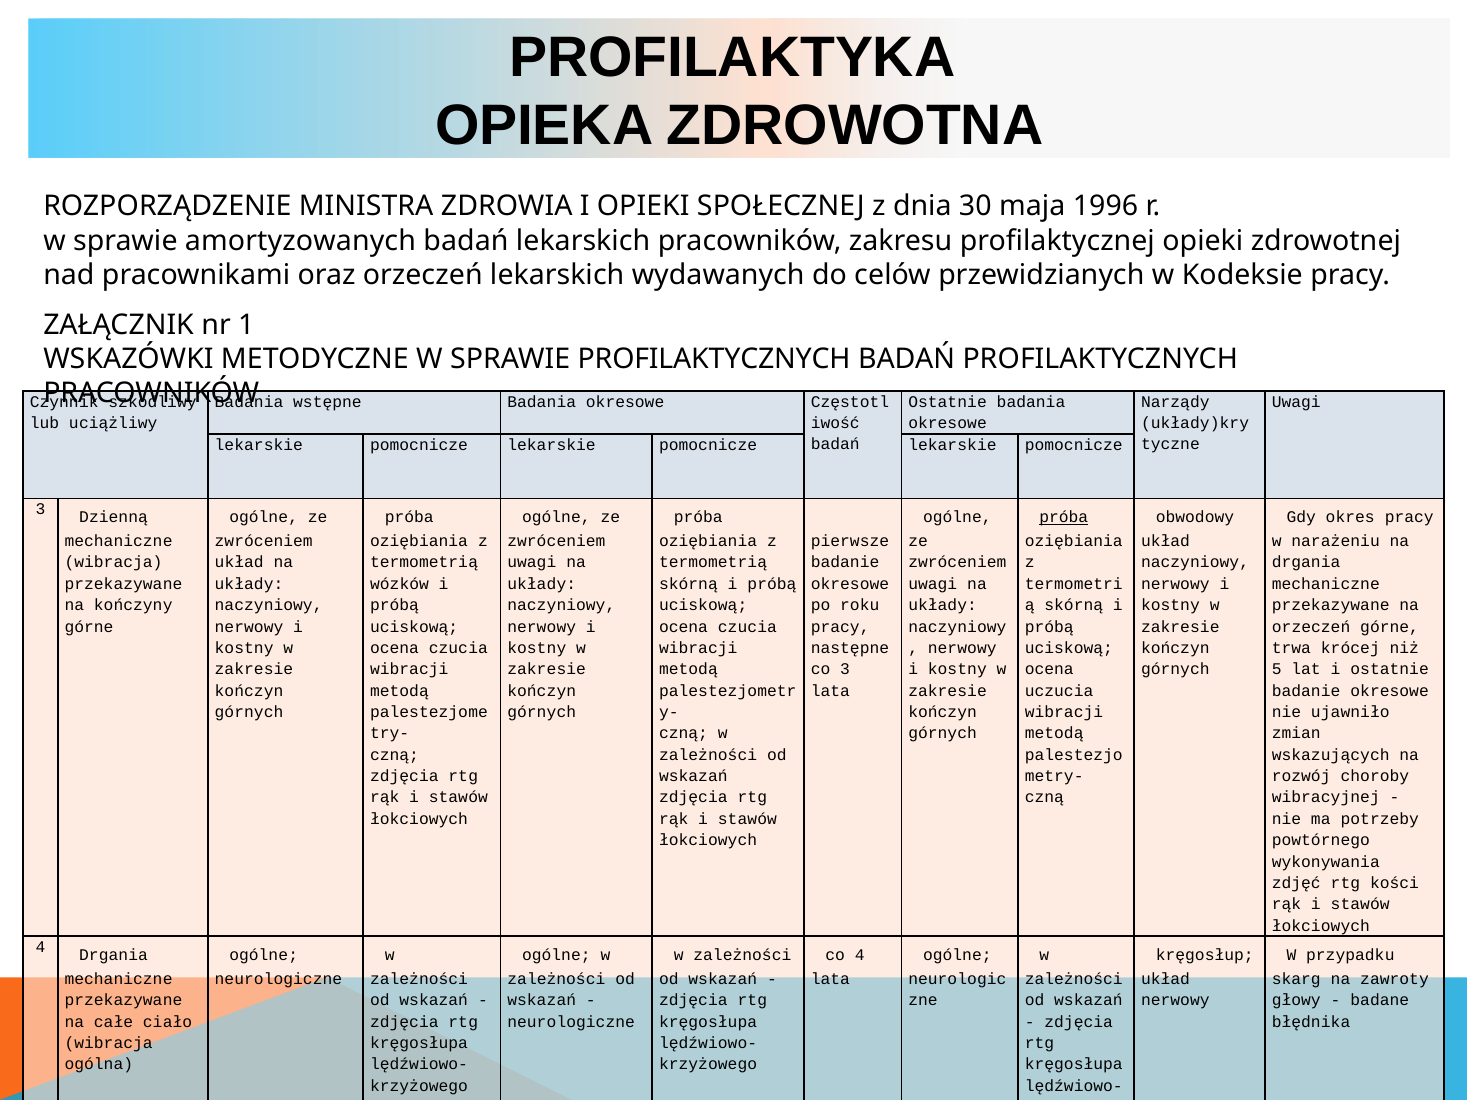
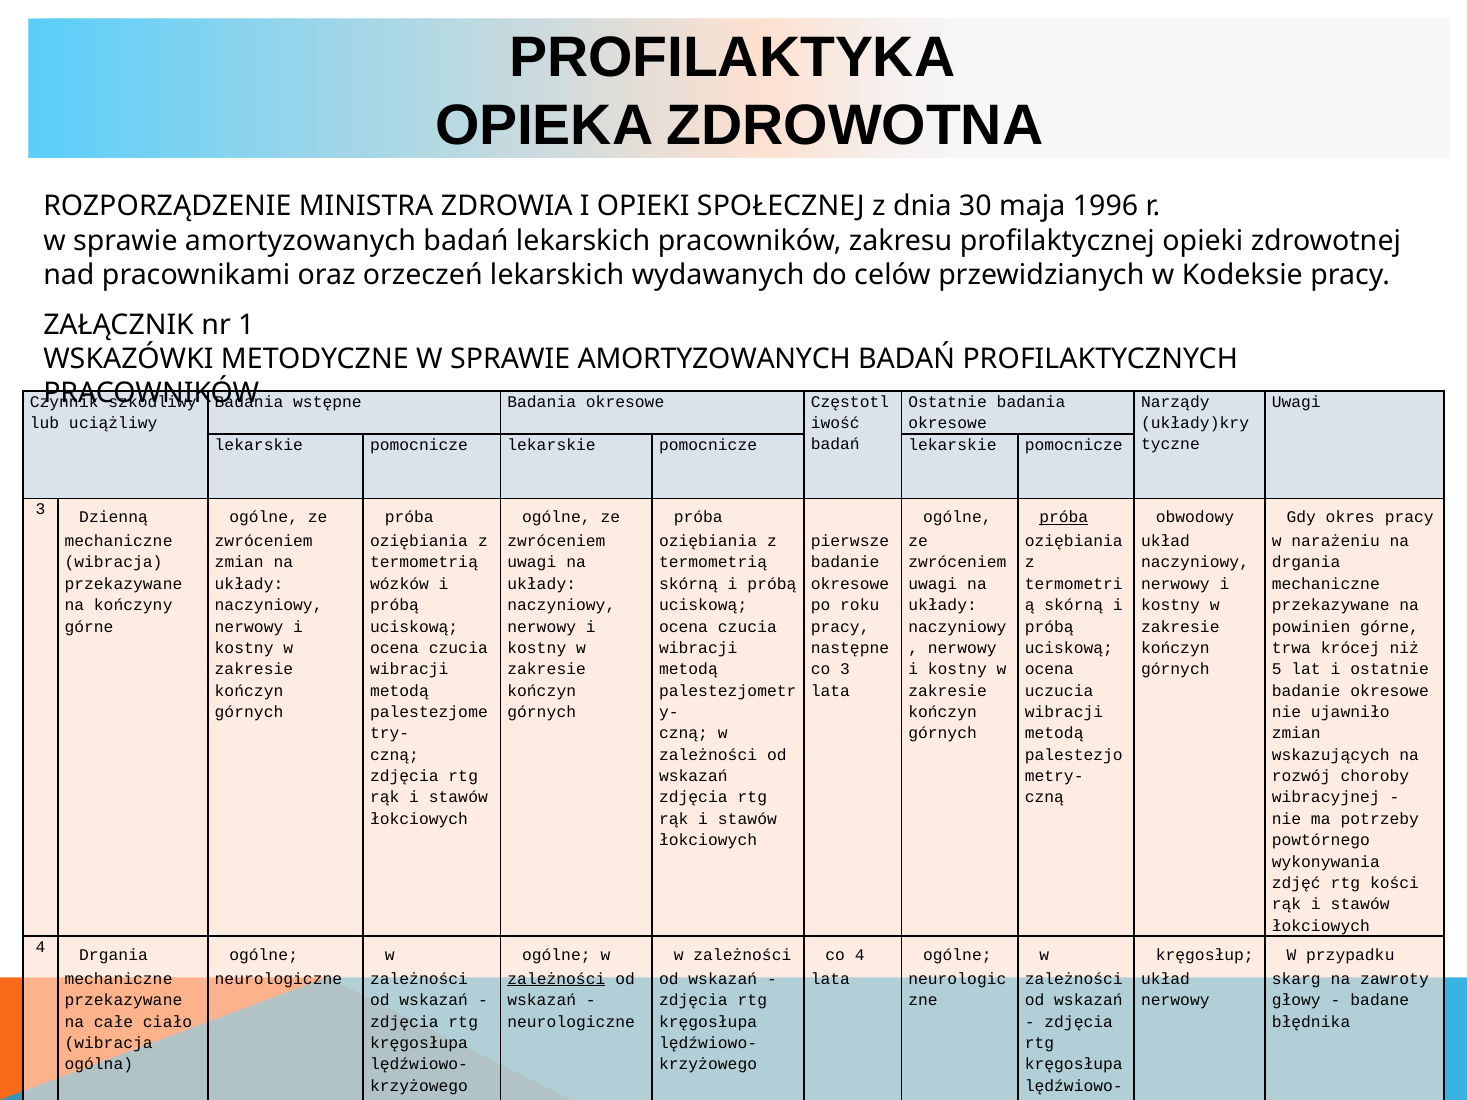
METODYCZNE W SPRAWIE PROFILAKTYCZNYCH: PROFILAKTYCZNYCH -> AMORTYZOWANYCH (714, 359)
układ: układ -> zmian (239, 563)
orzeczeń: orzeczeń -> powinien (1311, 627)
zależności underline: none -> present (556, 979)
